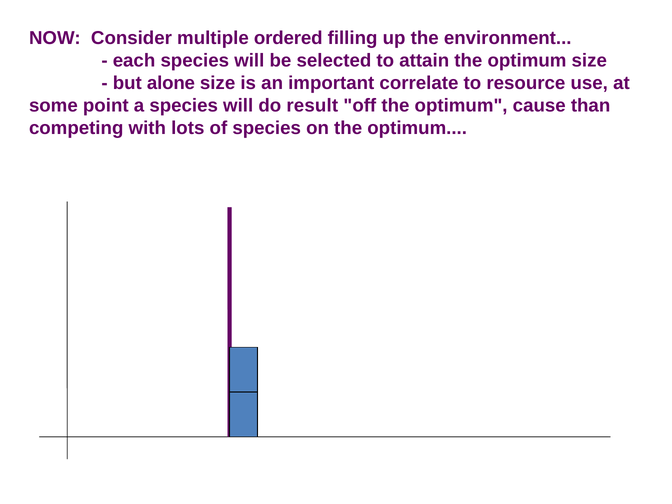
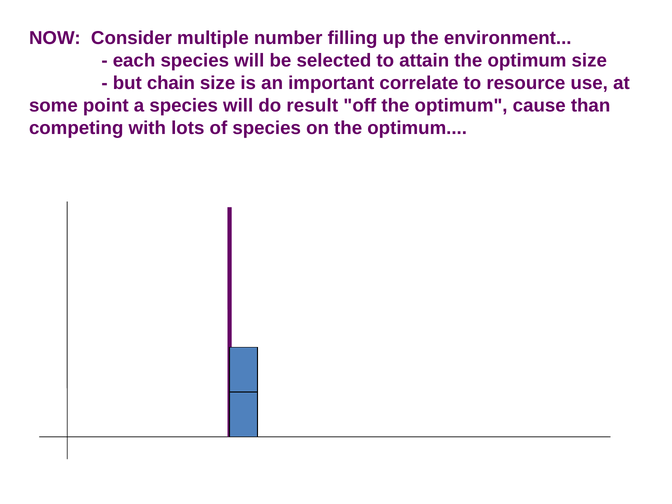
ordered: ordered -> number (288, 38)
alone: alone -> chain (171, 83)
